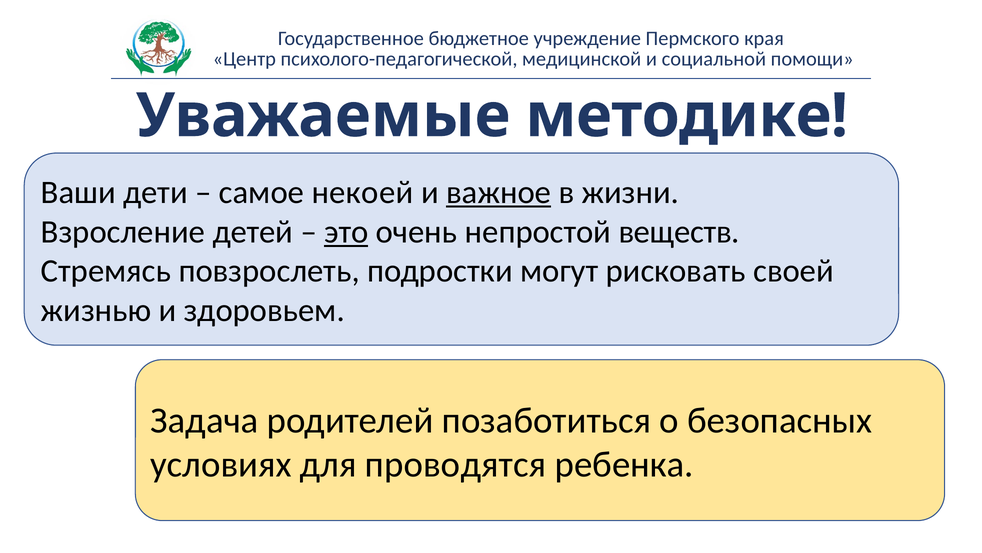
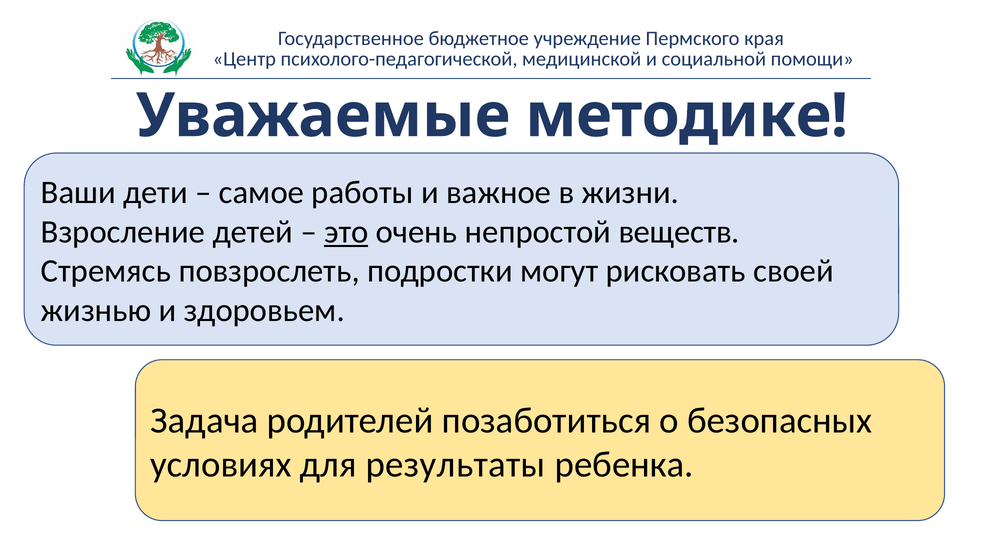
некоей: некоей -> работы (363, 192)
важное underline: present -> none (499, 192)
проводятся: проводятся -> результаты (456, 464)
